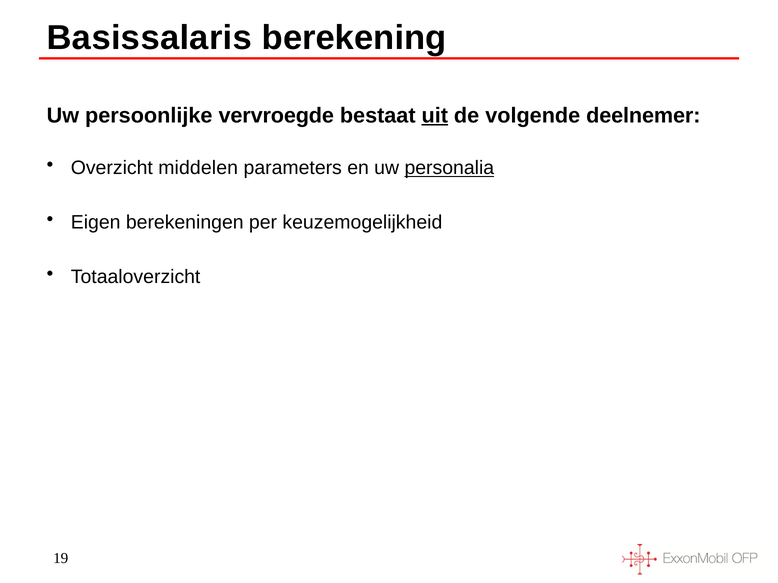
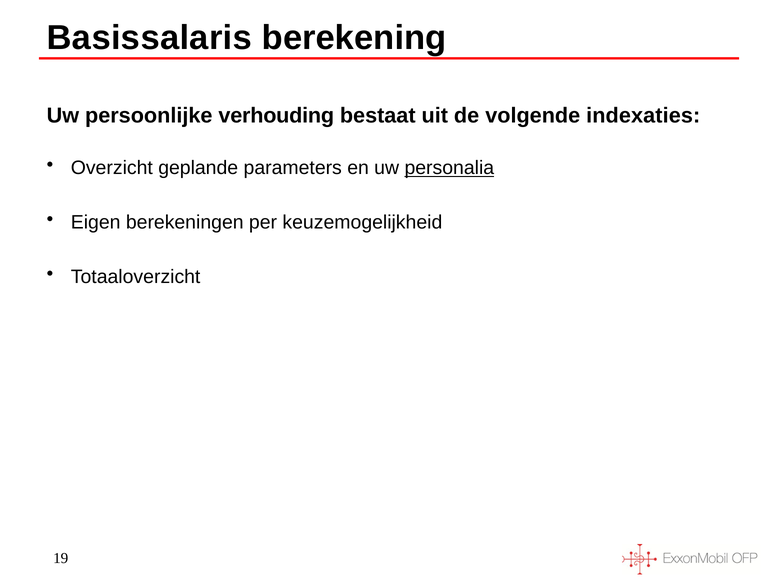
vervroegde: vervroegde -> verhouding (276, 116)
uit underline: present -> none (435, 116)
deelnemer: deelnemer -> indexaties (643, 116)
middelen: middelen -> geplande (198, 168)
